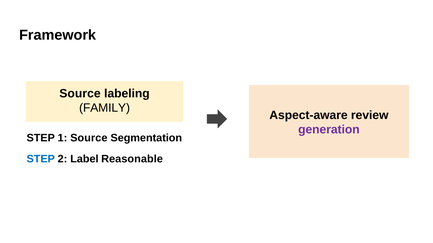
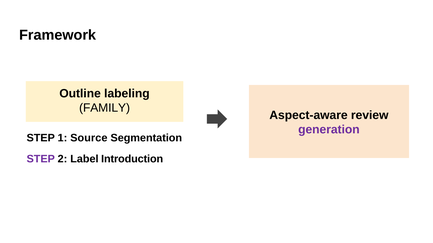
Source: Source -> Outline (80, 94)
STEP colour: blue -> purple (41, 159)
Reasonable: Reasonable -> Introduction (132, 159)
